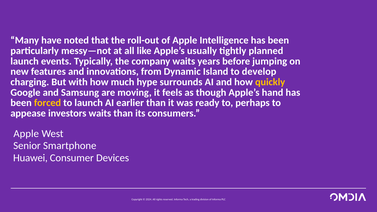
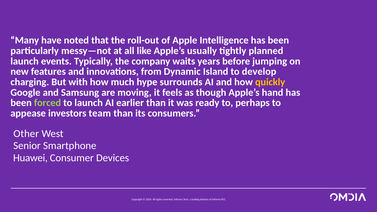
forced colour: yellow -> light green (47, 103)
investors waits: waits -> team (100, 113)
Apple: Apple -> Other (26, 134)
